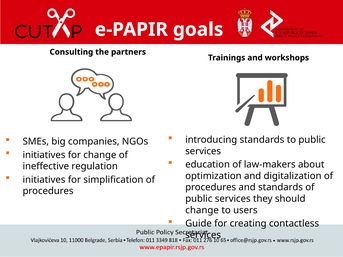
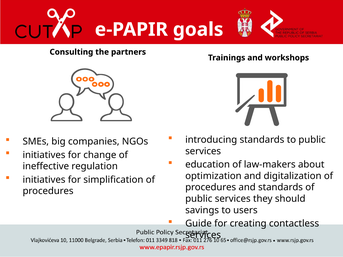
change: change -> savings (202, 210)
